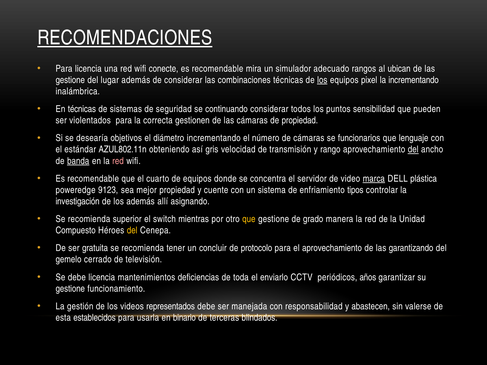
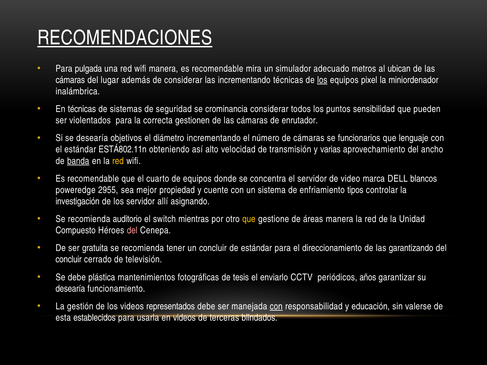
Para licencia: licencia -> pulgada (88, 69)
wifi conecte: conecte -> manera (164, 69)
rangos: rangos -> metros (364, 69)
gestione: gestione -> cámaras (70, 80)
las combinaciones: combinaciones -> incrementando (244, 80)
la incrementando: incrementando -> miniordenador (414, 80)
continuando: continuando -> crominancia (226, 109)
de propiedad: propiedad -> enrutador (300, 121)
AZUL802.11n: AZUL802.11n -> ESTÁ802.11n (123, 150)
gris: gris -> alto (212, 150)
rango: rango -> varias (330, 150)
del underline: present -> none (413, 150)
red colour: pink -> yellow (118, 161)
marca underline: present -> none (374, 179)
plástica: plástica -> blancos (424, 179)
9123: 9123 -> 2955 (108, 190)
los además: además -> servidor (141, 201)
superior: superior -> auditorio (127, 219)
grado: grado -> áreas (313, 219)
del colour: yellow -> pink (132, 231)
de protocolo: protocolo -> estándar (256, 248)
el aprovechamiento: aprovechamiento -> direccionamiento (332, 248)
gemelo: gemelo -> concluir (69, 260)
debe licencia: licencia -> plástica (102, 277)
deficiencias: deficiencias -> fotográficas (198, 277)
toda: toda -> tesis (241, 277)
gestione: gestione -> desearía (70, 289)
con underline: none -> present (276, 307)
abastecen: abastecen -> educación (371, 307)
en binario: binario -> videos (184, 318)
